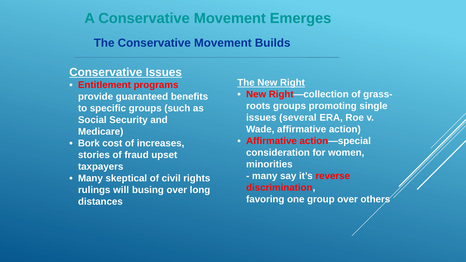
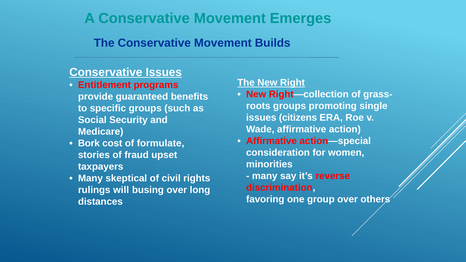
several: several -> citizens (298, 118)
increases: increases -> formulate (161, 143)
